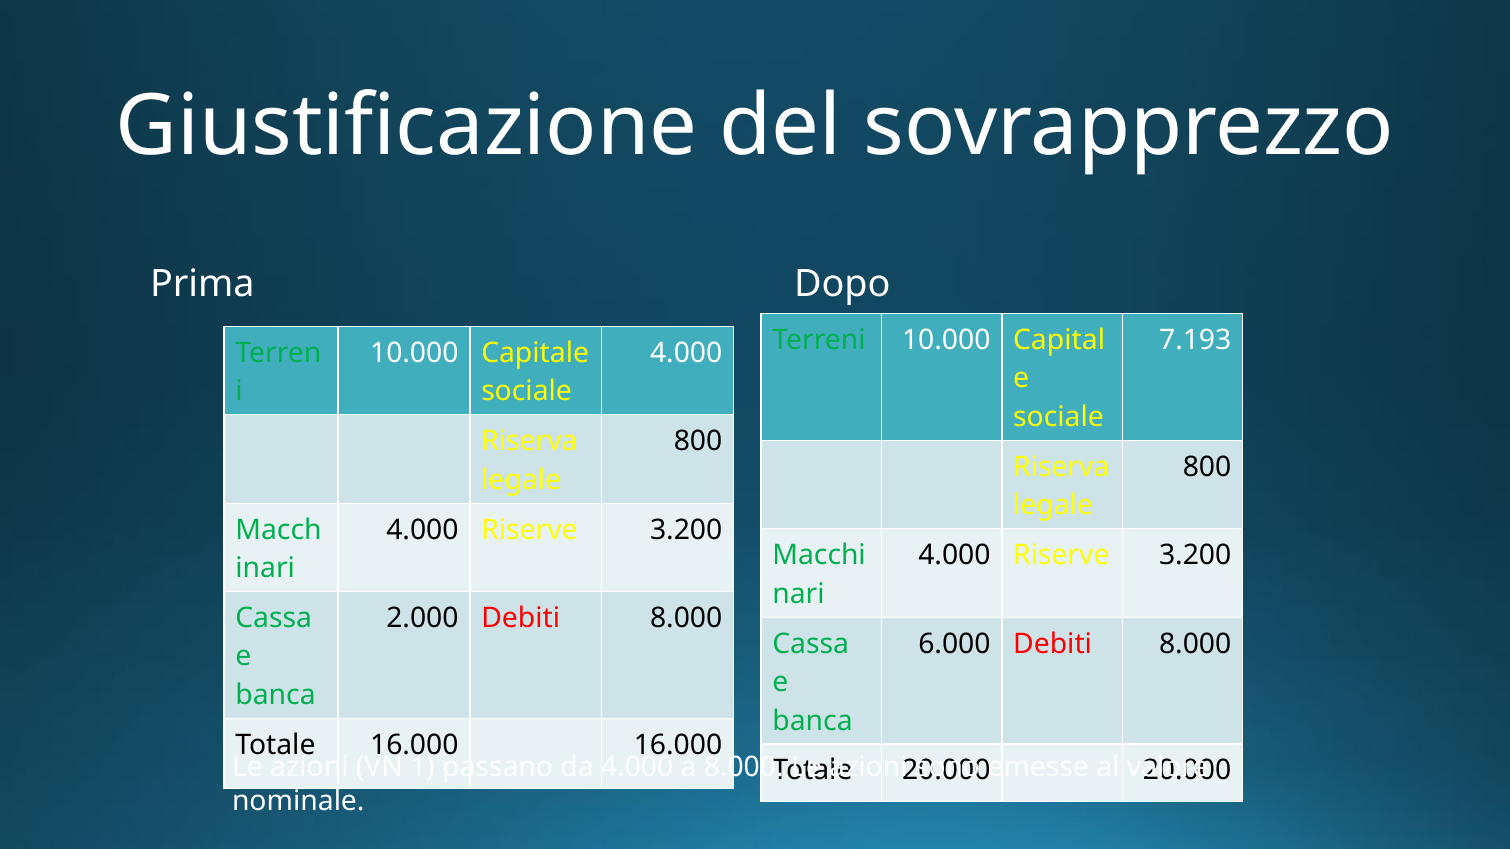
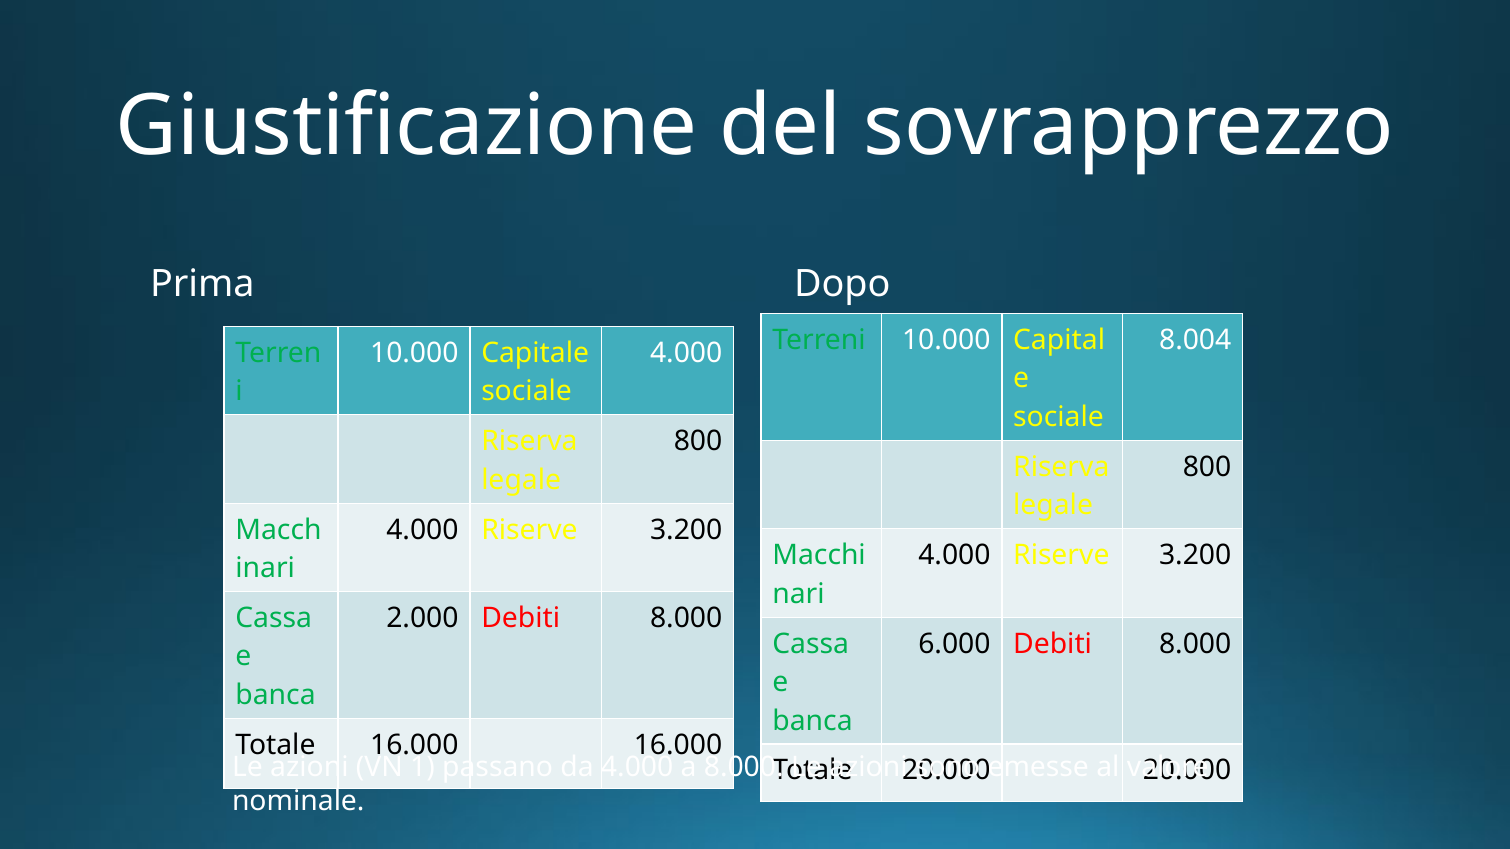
7.193: 7.193 -> 8.004 (1195, 340)
